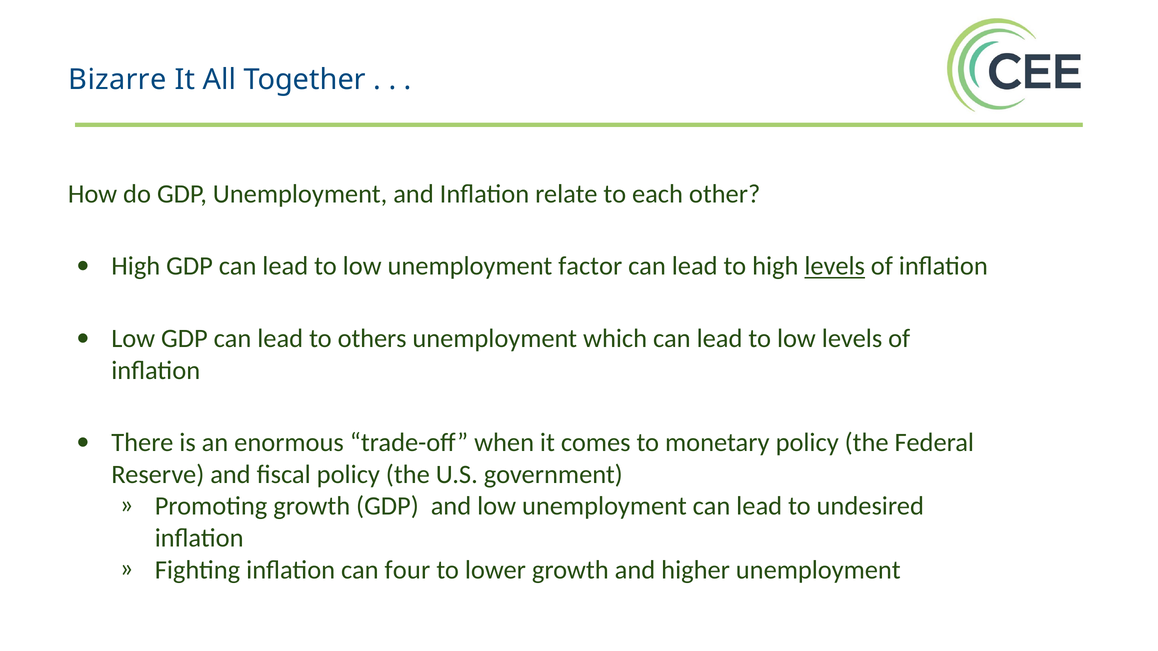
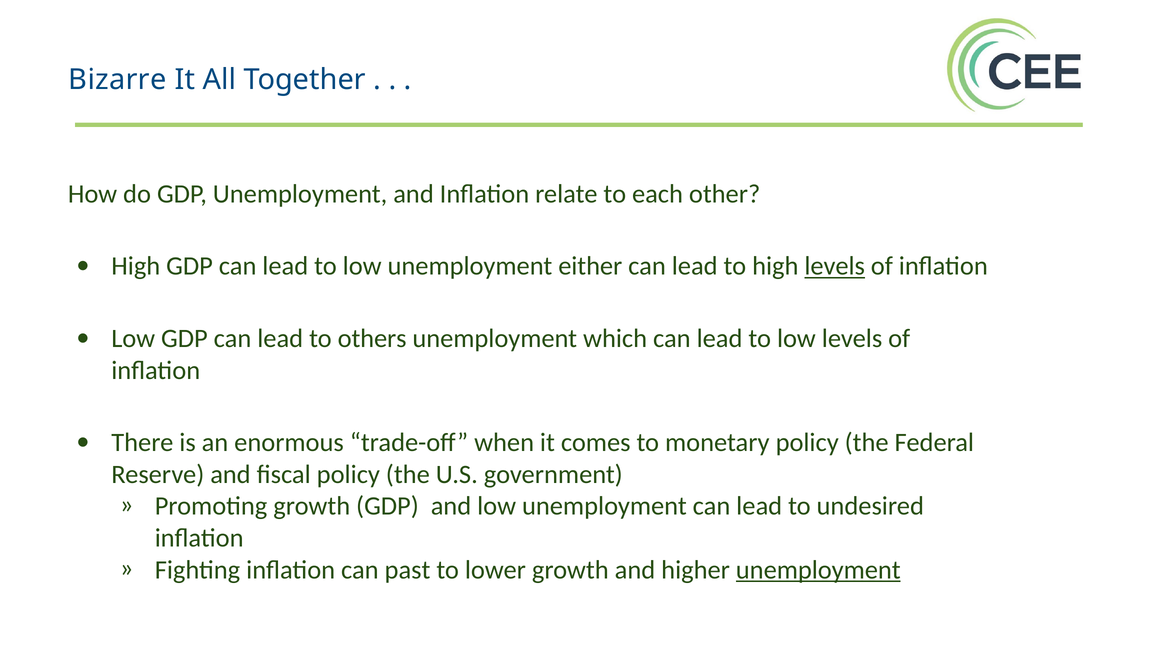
factor: factor -> either (590, 266)
four: four -> past (408, 570)
unemployment underline: none -> present (818, 570)
